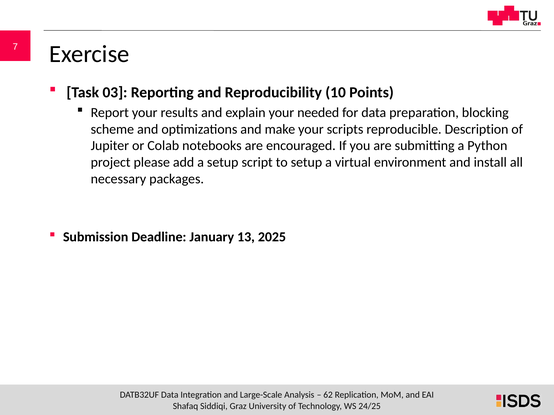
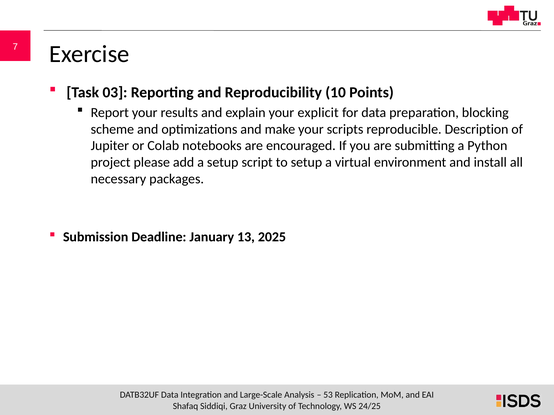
needed: needed -> explicit (318, 113)
62: 62 -> 53 (328, 395)
